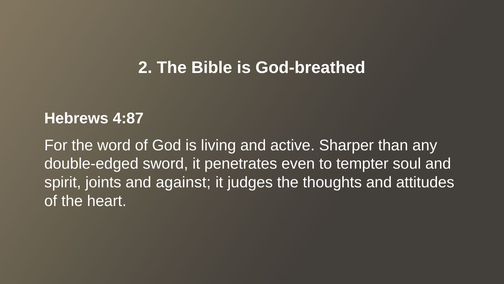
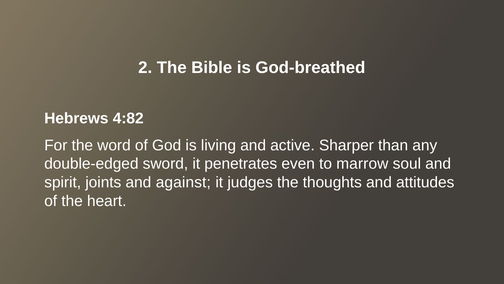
4:87: 4:87 -> 4:82 (128, 118)
tempter: tempter -> marrow (362, 164)
